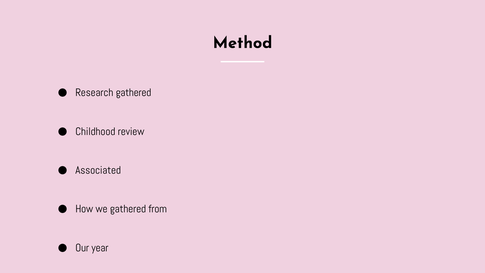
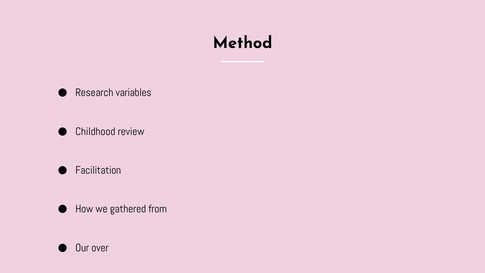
Research gathered: gathered -> variables (134, 93)
Associated: Associated -> Facilitation (98, 170)
year: year -> over (100, 248)
